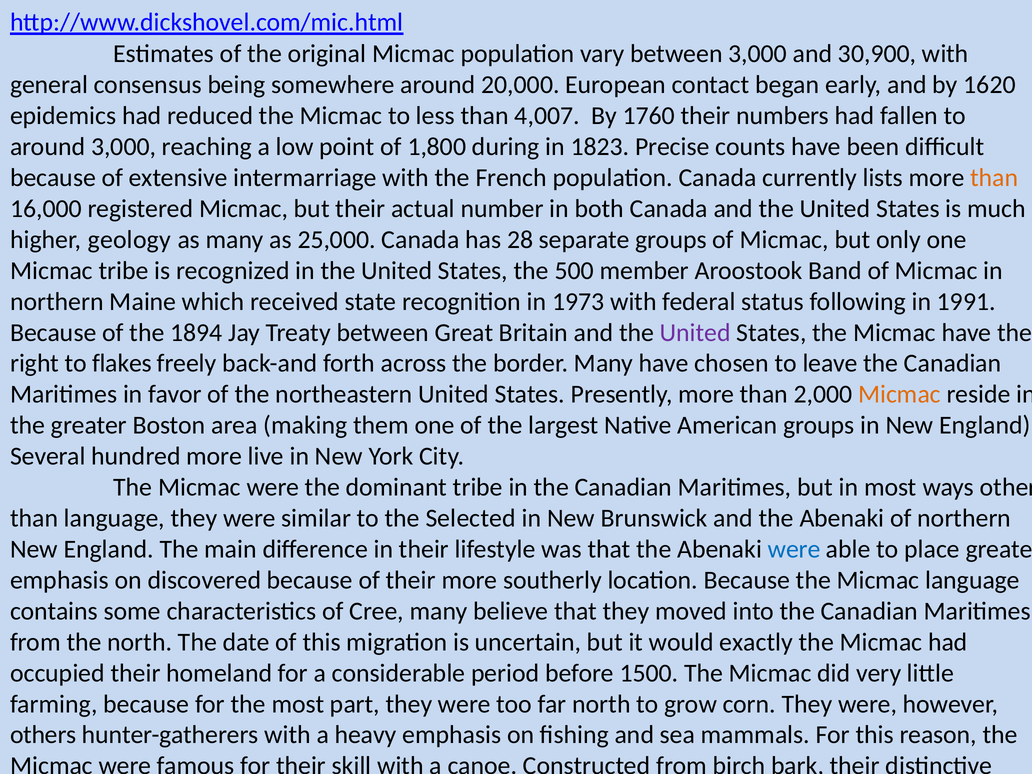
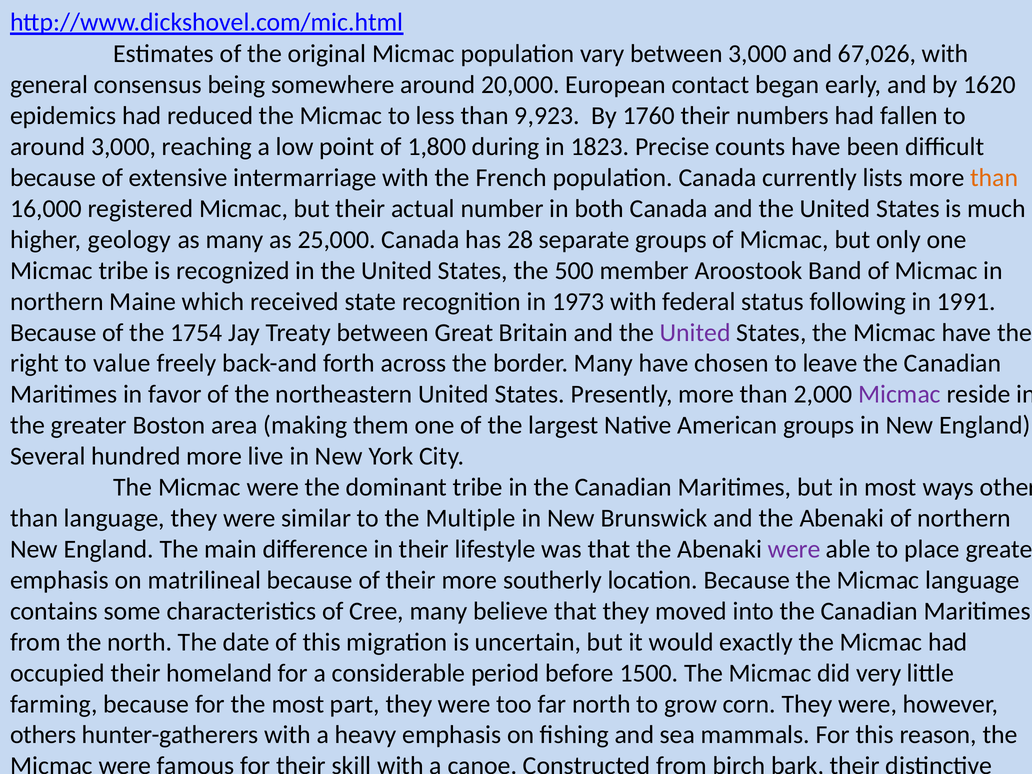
30,900: 30,900 -> 67,026 (877, 54)
4,007: 4,007 -> 9,923 (547, 116)
1894: 1894 -> 1754 (196, 332)
flakes: flakes -> value (122, 363)
Micmac colour: orange -> purple (899, 394)
Selected: Selected -> Multiple (471, 518)
were colour: blue -> purple (794, 549)
discovered: discovered -> matrilineal (204, 580)
